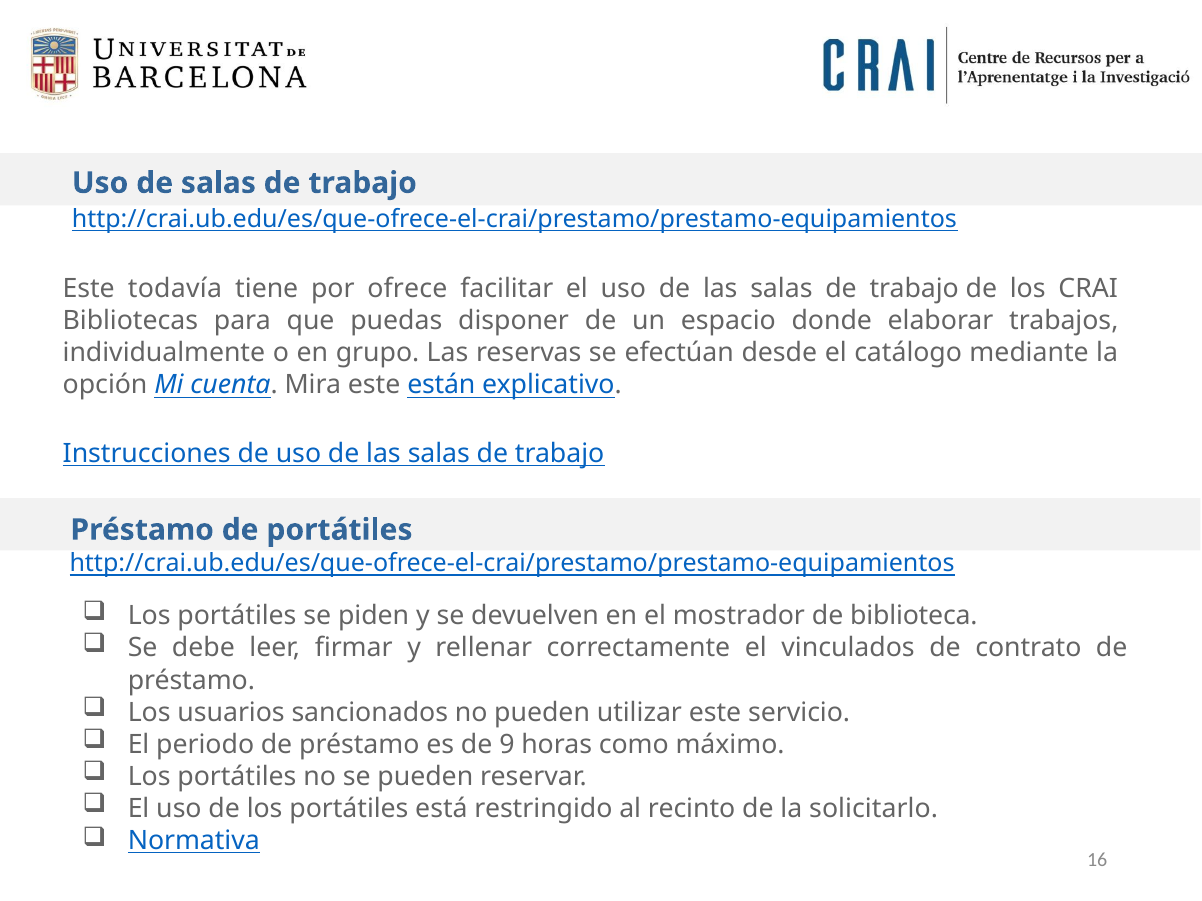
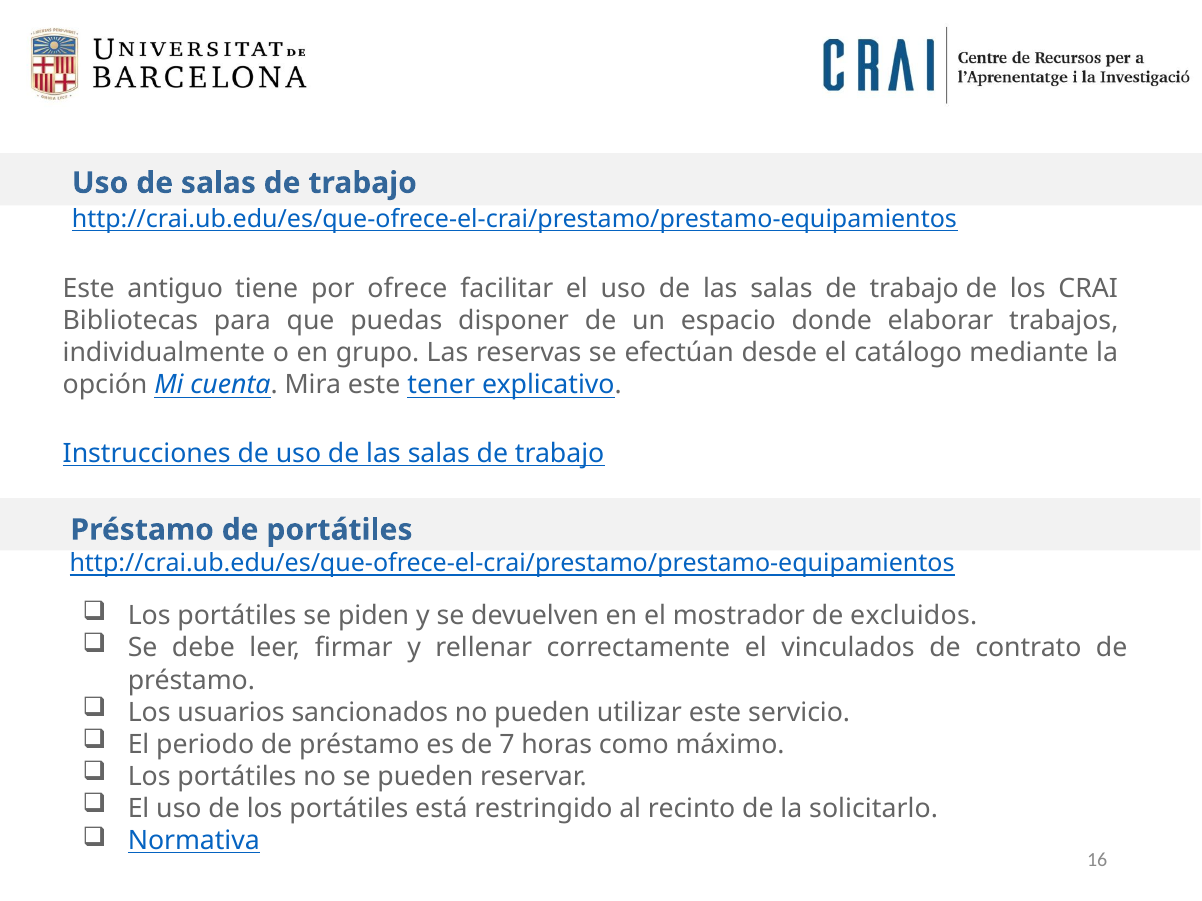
todavía: todavía -> antiguo (175, 289)
están: están -> tener (441, 385)
biblioteca: biblioteca -> excluidos (914, 617)
9: 9 -> 7 (507, 745)
